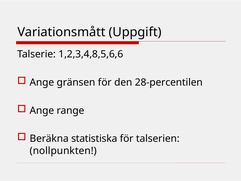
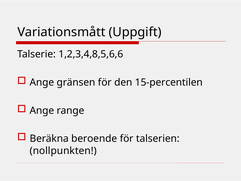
28-percentilen: 28-percentilen -> 15-percentilen (169, 82)
statistiska: statistiska -> beroende (94, 138)
